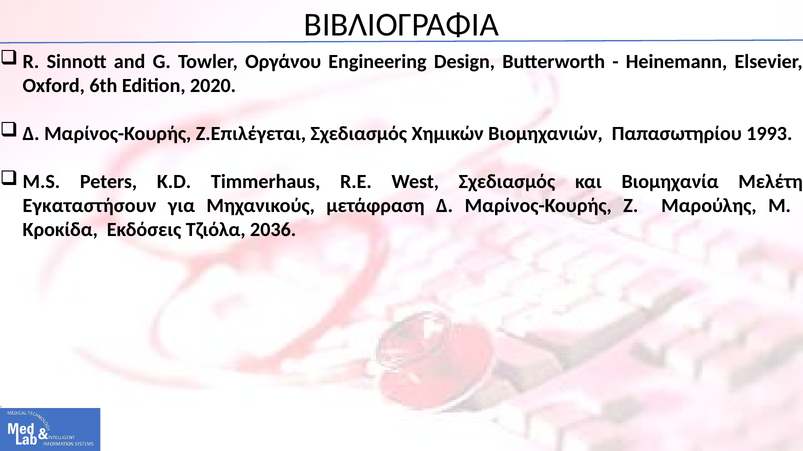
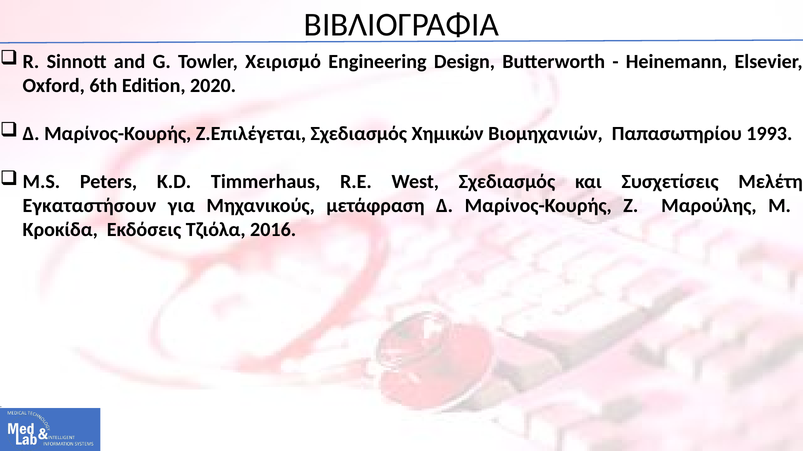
Οργάνου: Οργάνου -> Χειρισμό (283, 62)
Βιομηχανία: Βιομηχανία -> Συσχετίσεις (670, 182)
2036: 2036 -> 2016 (273, 230)
